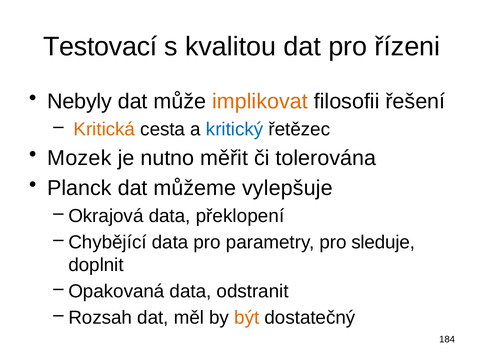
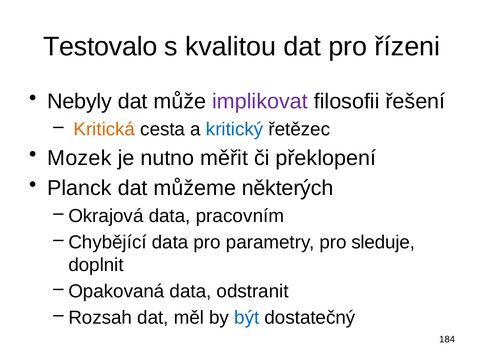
Testovací: Testovací -> Testovalo (100, 47)
implikovat colour: orange -> purple (260, 102)
tolerována: tolerována -> překlopení (326, 158)
vylepšuje: vylepšuje -> některých (288, 188)
překlopení: překlopení -> pracovním (240, 216)
být colour: orange -> blue (247, 318)
